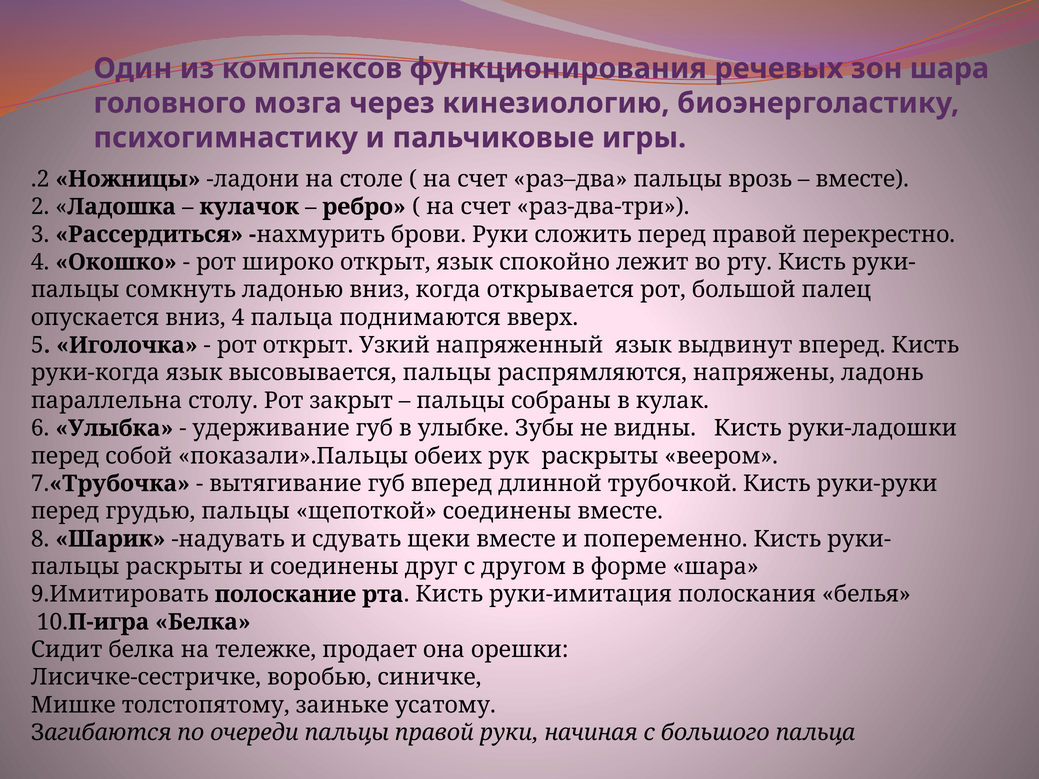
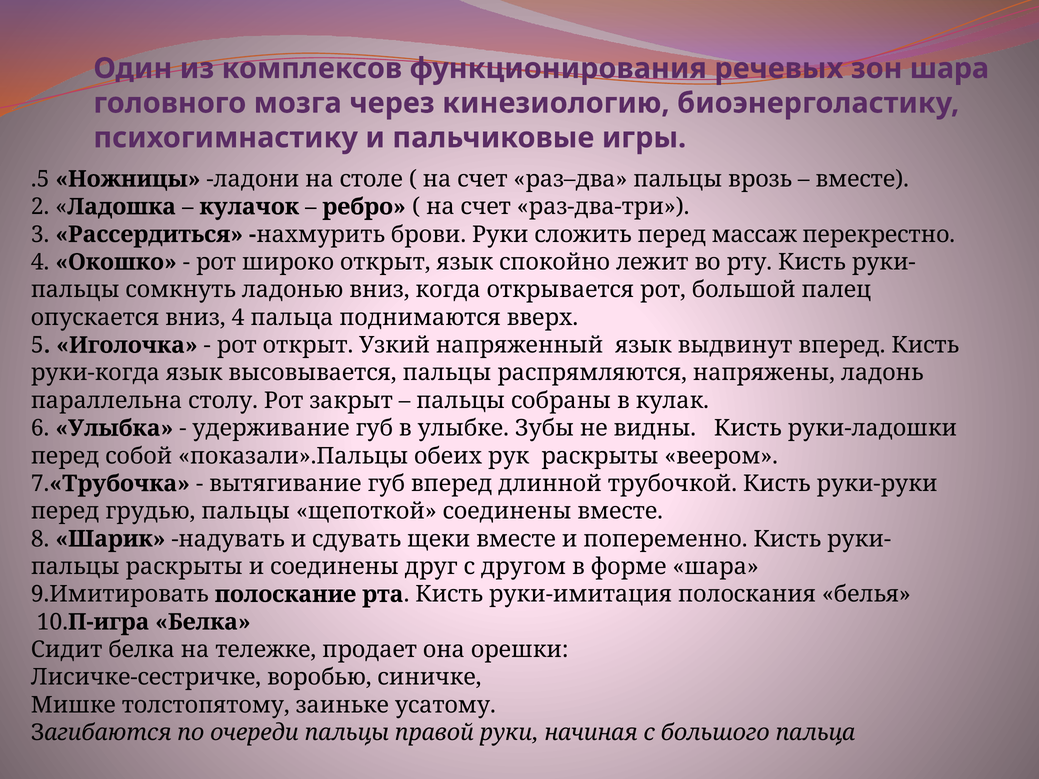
.2: .2 -> .5 (40, 179)
перед правой: правой -> массаж (754, 235)
